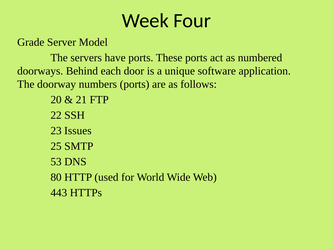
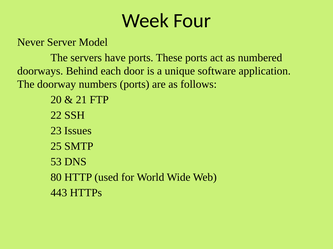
Grade: Grade -> Never (31, 42)
